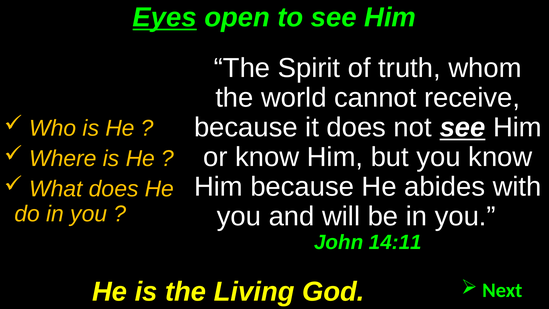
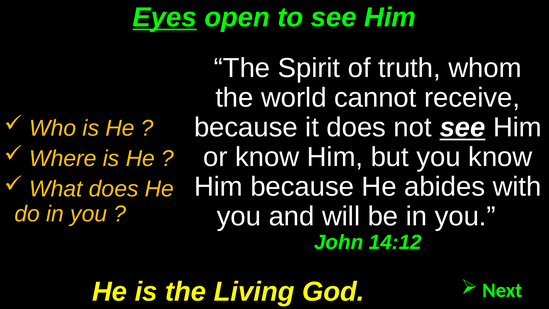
14:11: 14:11 -> 14:12 (395, 242)
